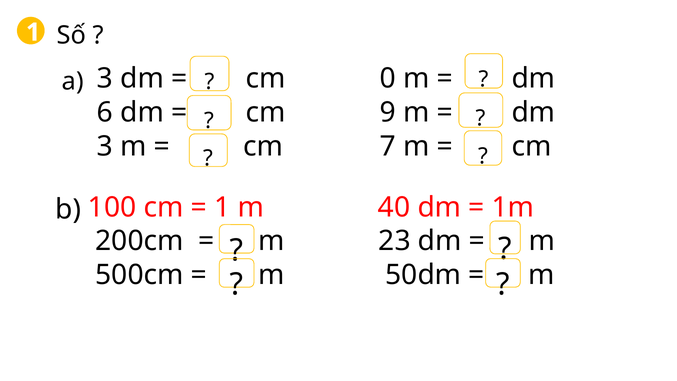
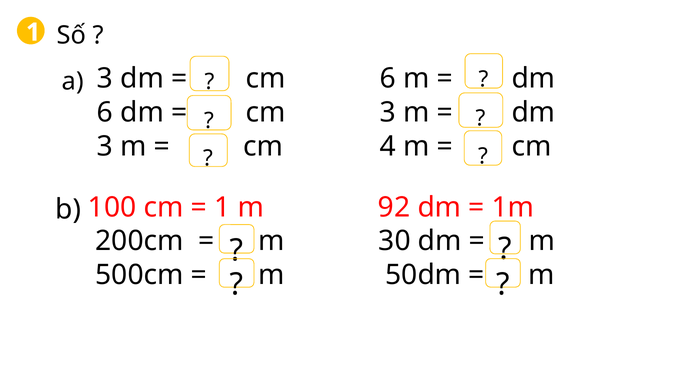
cm 0: 0 -> 6 (388, 79)
cm 9: 9 -> 3 (388, 112)
7: 7 -> 4 (388, 146)
40: 40 -> 92 (394, 207)
23: 23 -> 30 (395, 241)
